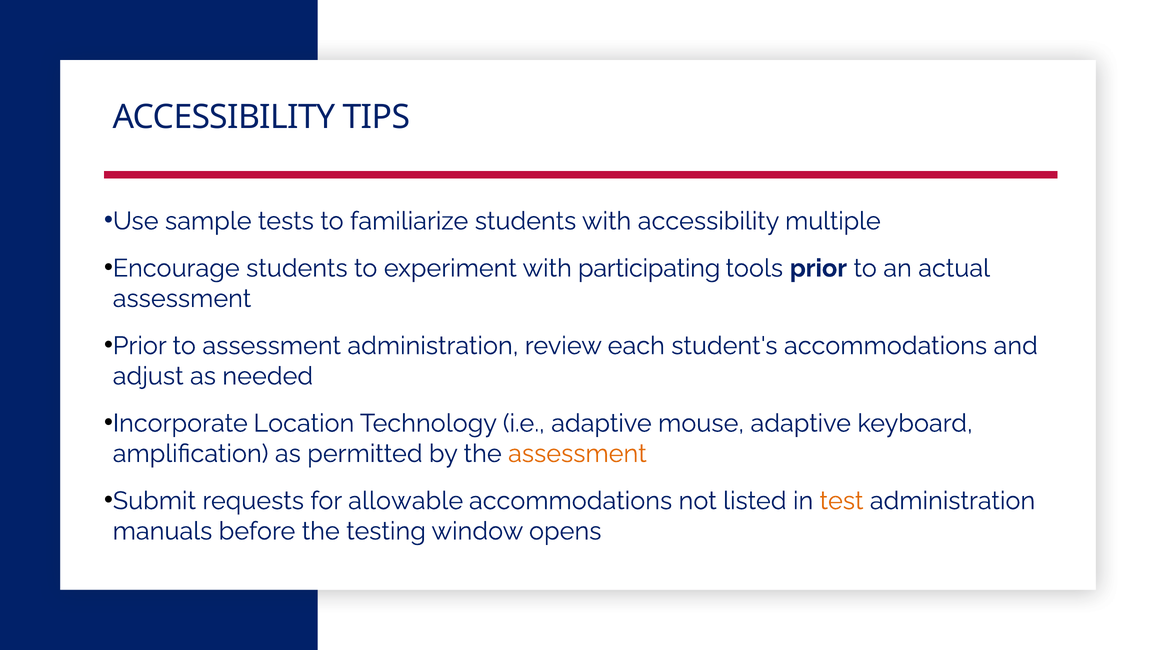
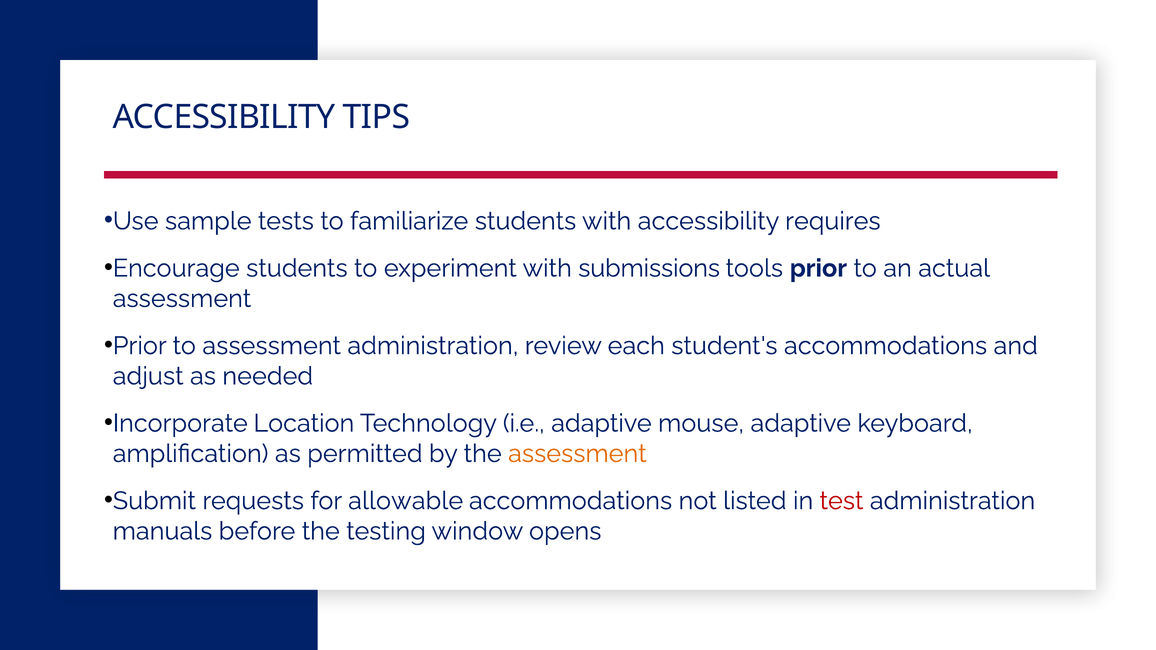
multiple: multiple -> requires (833, 221)
participating: participating -> submissions (649, 268)
test colour: orange -> red (842, 501)
